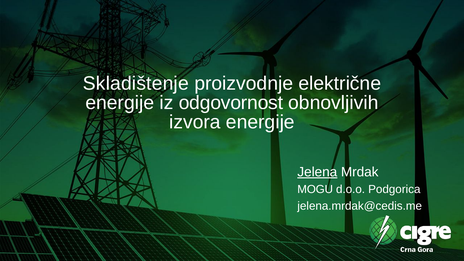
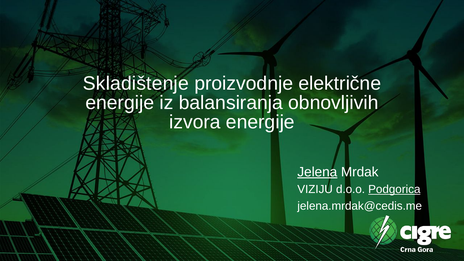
odgovornost: odgovornost -> balansiranja (231, 103)
MOGU: MOGU -> VIZIJU (315, 189)
Podgorica underline: none -> present (394, 189)
